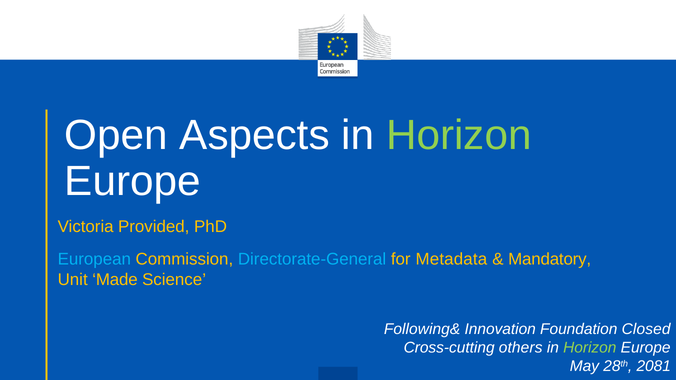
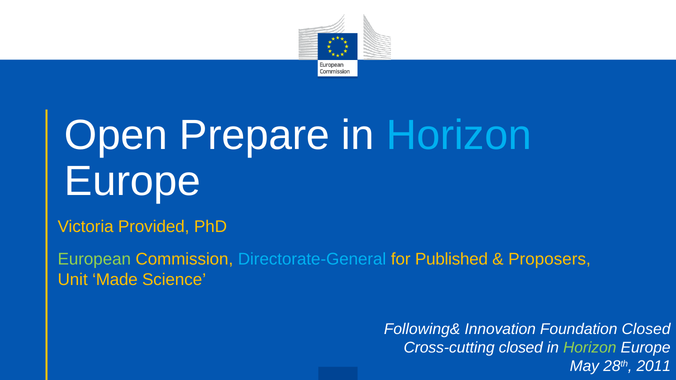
Aspects: Aspects -> Prepare (255, 136)
Horizon colour: light green -> light blue (459, 136)
European colour: light blue -> light green (94, 260)
Metadata: Metadata -> Published (452, 260)
Mandatory: Mandatory -> Proposers (550, 260)
Cross-cutting others: others -> closed (521, 348)
2081: 2081 -> 2011 (654, 366)
